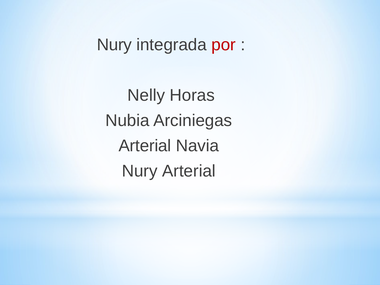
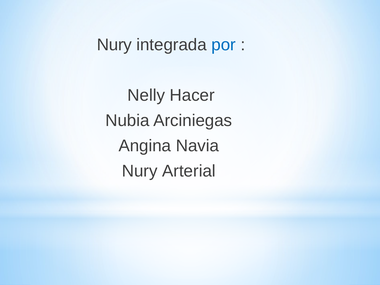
por colour: red -> blue (224, 45)
Horas: Horas -> Hacer (192, 95)
Arterial: Arterial -> Angina (145, 146)
